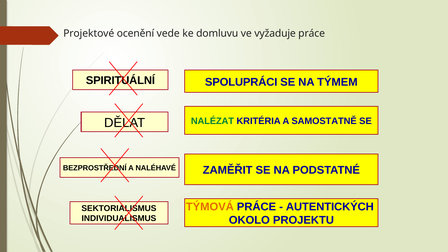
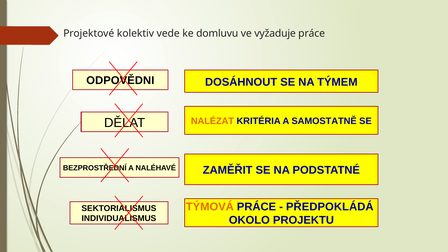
ocenění: ocenění -> kolektiv (135, 33)
SPIRITUÁLNÍ: SPIRITUÁLNÍ -> ODPOVĚDNI (120, 81)
SPOLUPRÁCI: SPOLUPRÁCI -> DOSÁHNOUT (241, 82)
NALÉZAT colour: green -> orange (212, 121)
AUTENTICKÝCH: AUTENTICKÝCH -> PŘEDPOKLÁDÁ (330, 207)
